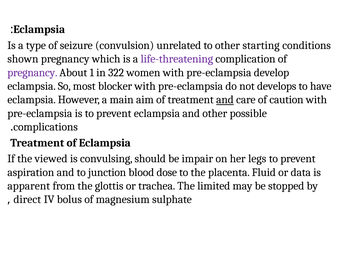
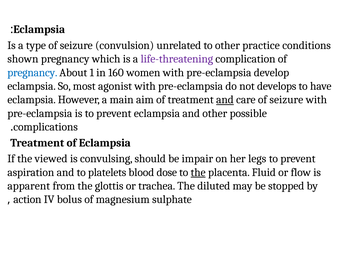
starting: starting -> practice (261, 45)
pregnancy colour: purple -> blue (32, 72)
322: 322 -> 160 (116, 72)
blocker: blocker -> agonist (115, 86)
care of caution: caution -> seizure (286, 99)
junction: junction -> platelets (107, 172)
the underline: none -> present (198, 172)
data: data -> flow (301, 172)
limited: limited -> diluted (214, 185)
direct: direct -> action (27, 199)
